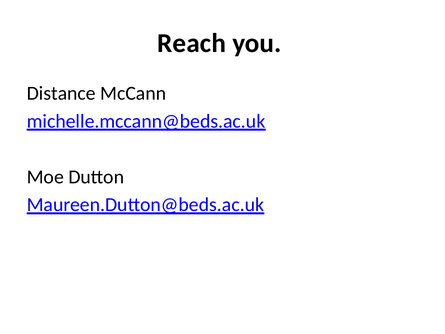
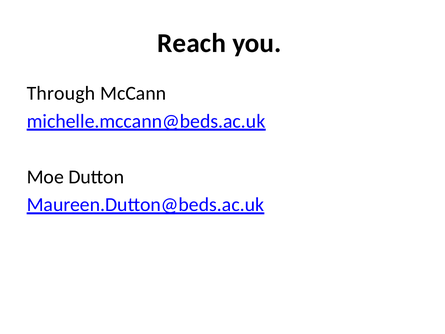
Distance: Distance -> Through (61, 93)
